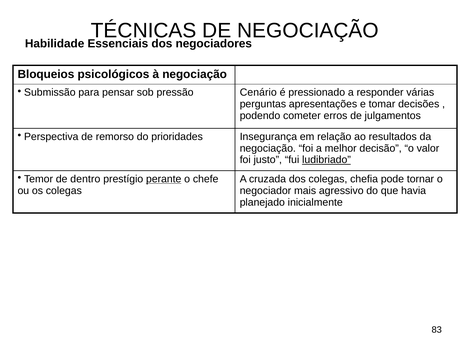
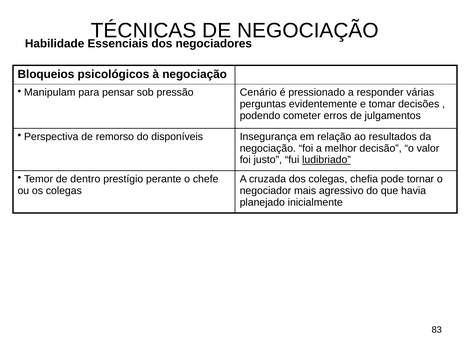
Submissão: Submissão -> Manipulam (50, 92)
apresentações: apresentações -> evidentemente (323, 104)
prioridades: prioridades -> disponíveis (177, 136)
perante underline: present -> none (164, 179)
